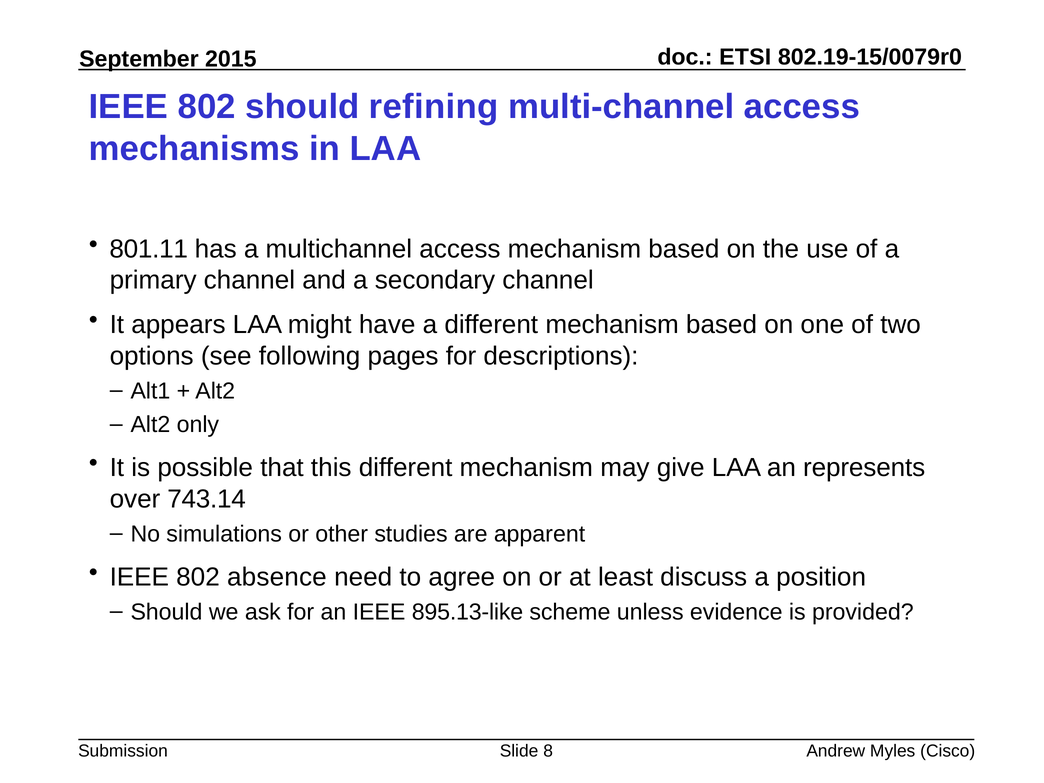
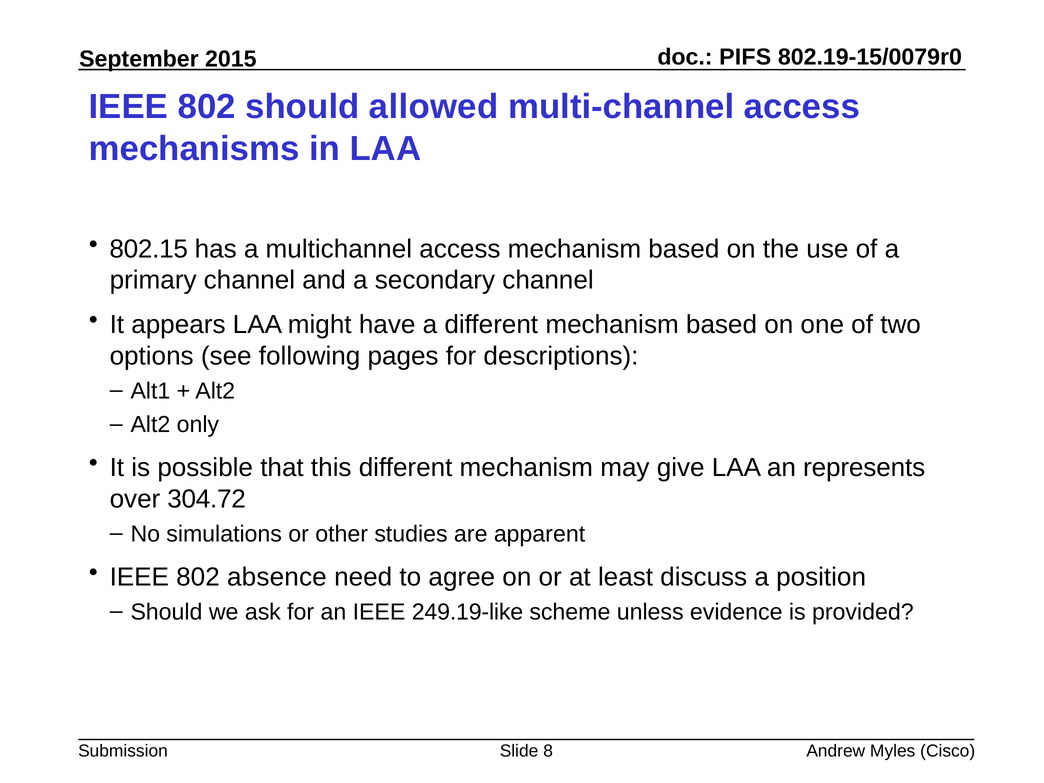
ETSI: ETSI -> PIFS (745, 57)
refining: refining -> allowed (434, 107)
801.11: 801.11 -> 802.15 (149, 249)
743.14: 743.14 -> 304.72 (207, 499)
895.13-like: 895.13-like -> 249.19-like (468, 612)
